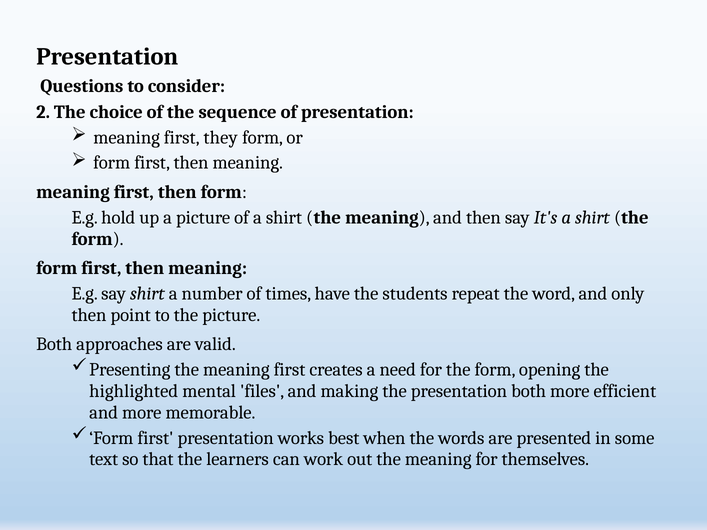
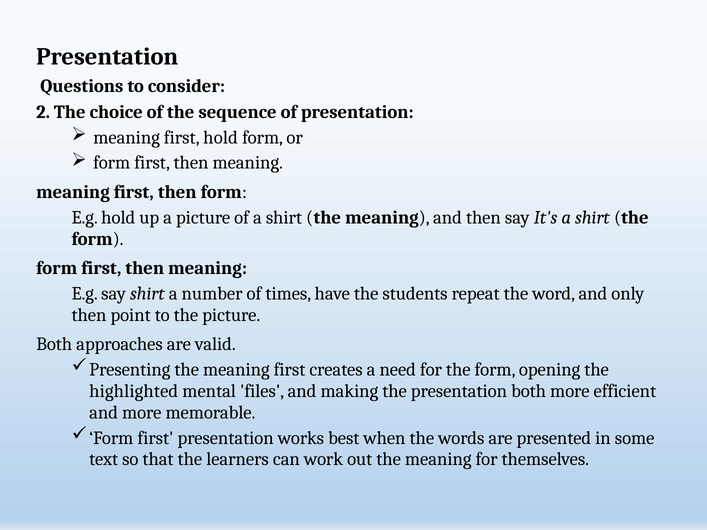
first they: they -> hold (221, 138)
